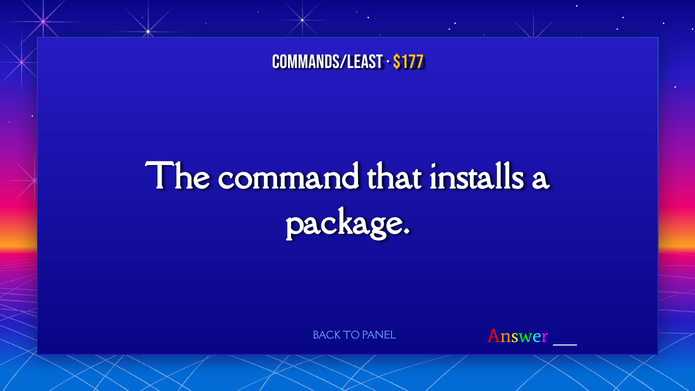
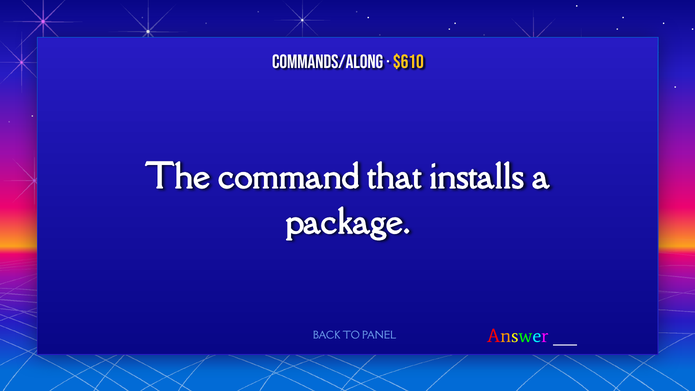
Commands/Least: Commands/Least -> Commands/Along (328, 62)
$177: $177 -> $610 (408, 62)
